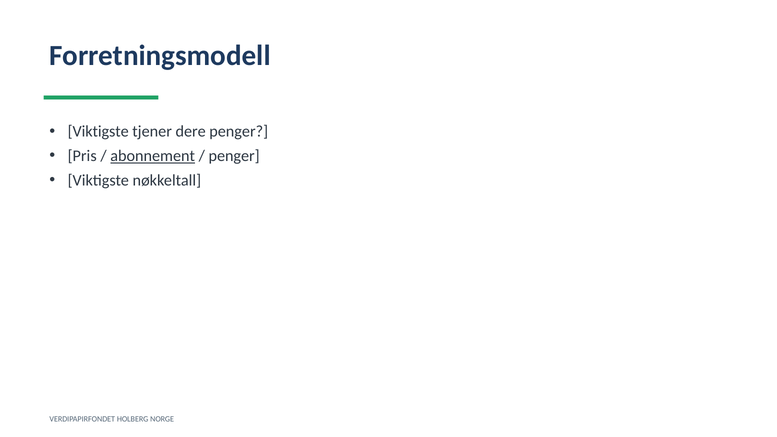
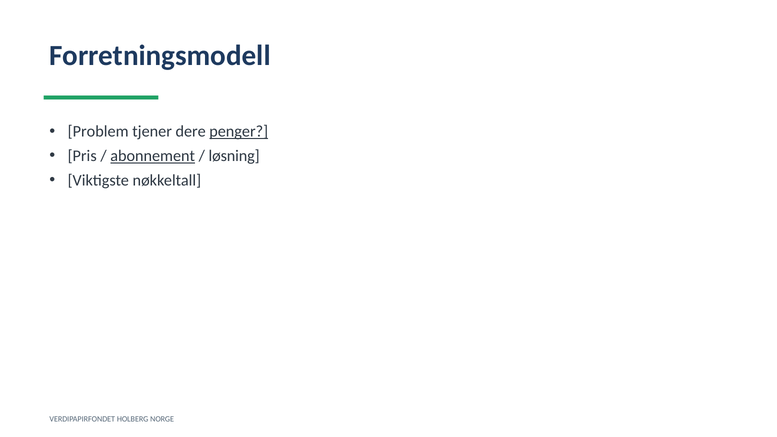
Viktigste: Viktigste -> Problem (98, 132)
penger underline: none -> present (239, 132)
penger: penger -> løsning (234, 156)
